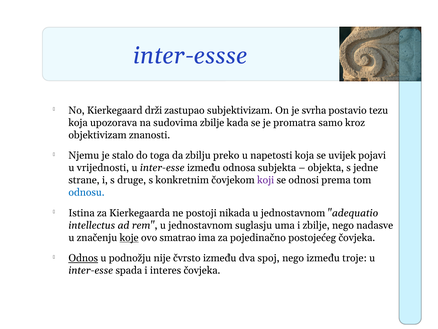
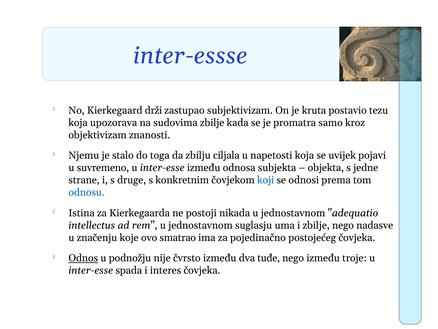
svrha: svrha -> kruta (314, 110)
preko: preko -> ciljala (226, 155)
vrijednosti: vrijednosti -> suvremeno (103, 168)
koji colour: purple -> blue (266, 180)
koje underline: present -> none (129, 237)
spoj: spoj -> tuđe (269, 258)
